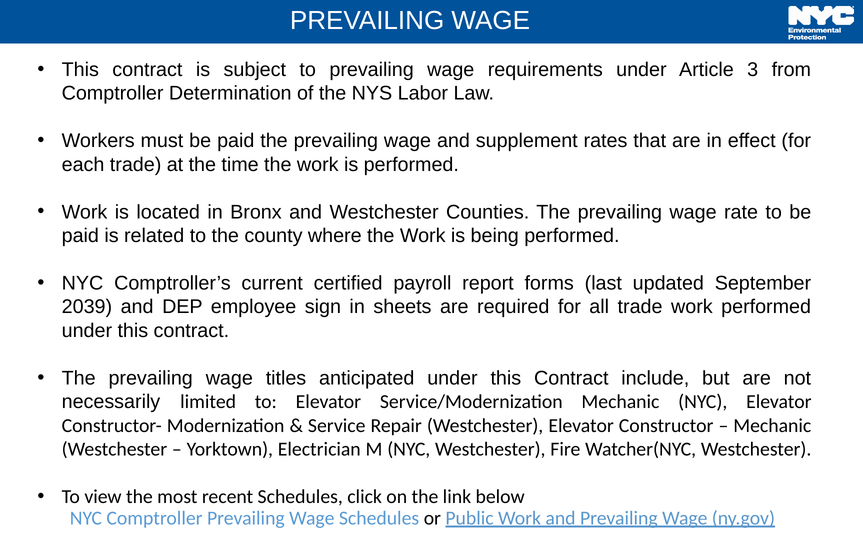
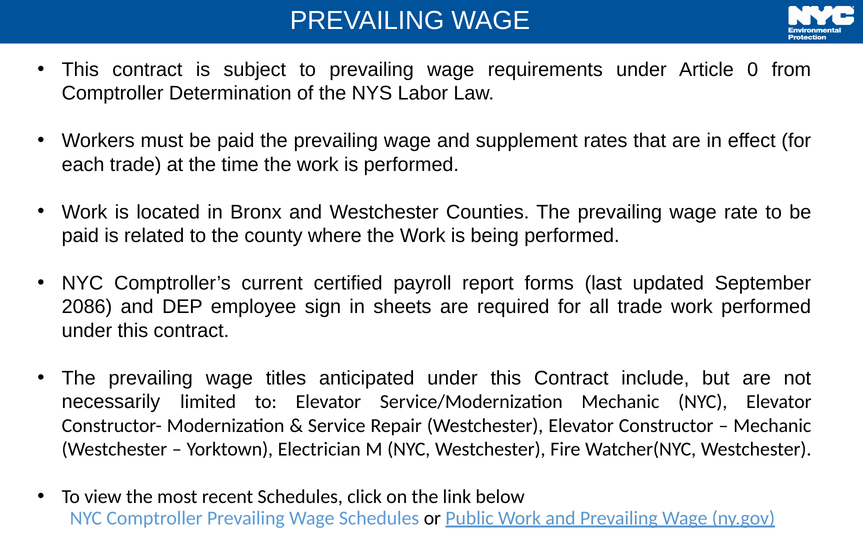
3: 3 -> 0 (753, 70)
2039: 2039 -> 2086 (87, 307)
